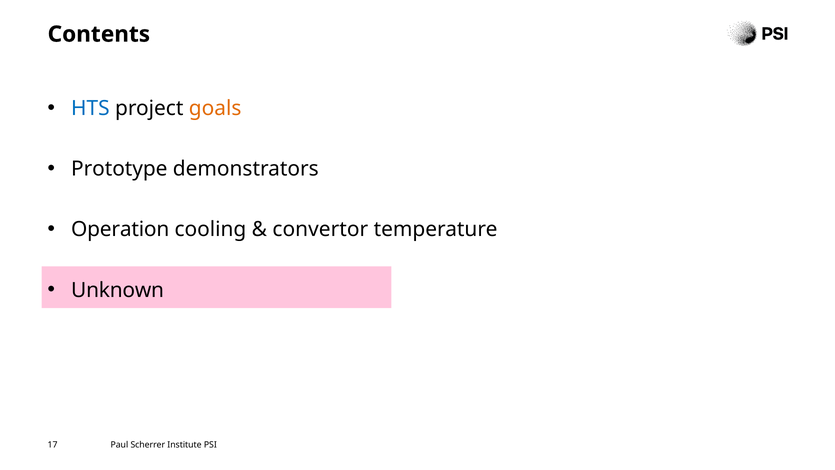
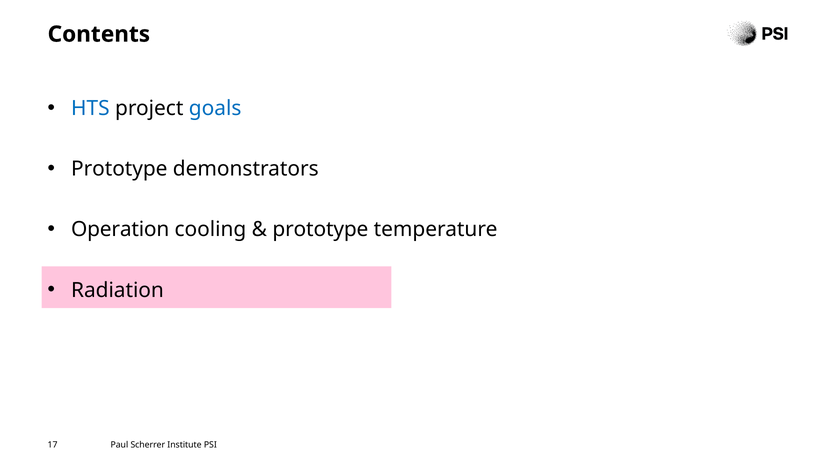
goals colour: orange -> blue (215, 108)
convertor: convertor -> prototype (320, 229)
Unknown: Unknown -> Radiation (117, 290)
